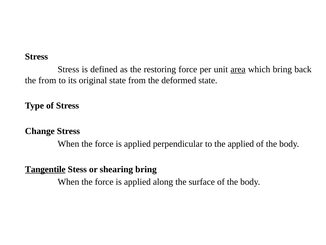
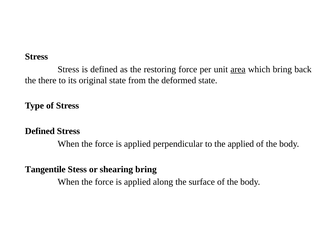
the from: from -> there (47, 80)
Change: Change -> Defined (40, 131)
Tangentile underline: present -> none (45, 169)
